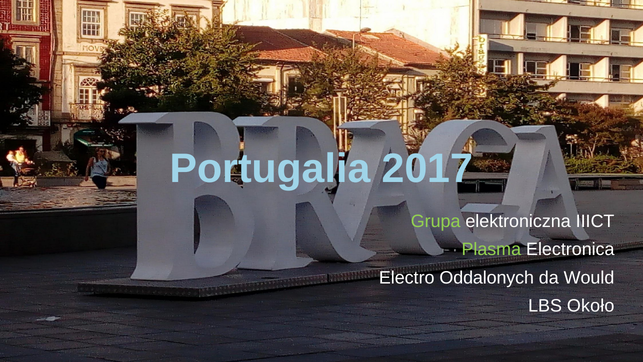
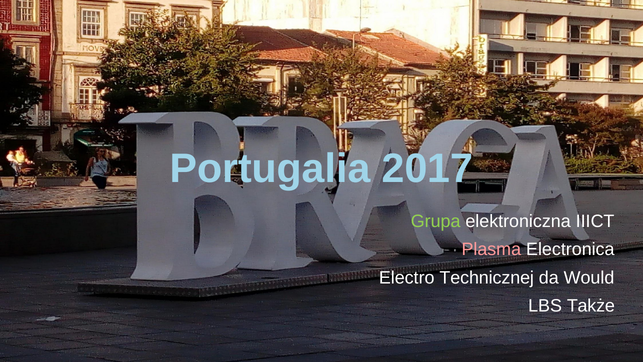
Plasma colour: light green -> pink (491, 249)
Oddalonych: Oddalonych -> Technicznej (487, 277)
Około: Około -> Także (591, 306)
